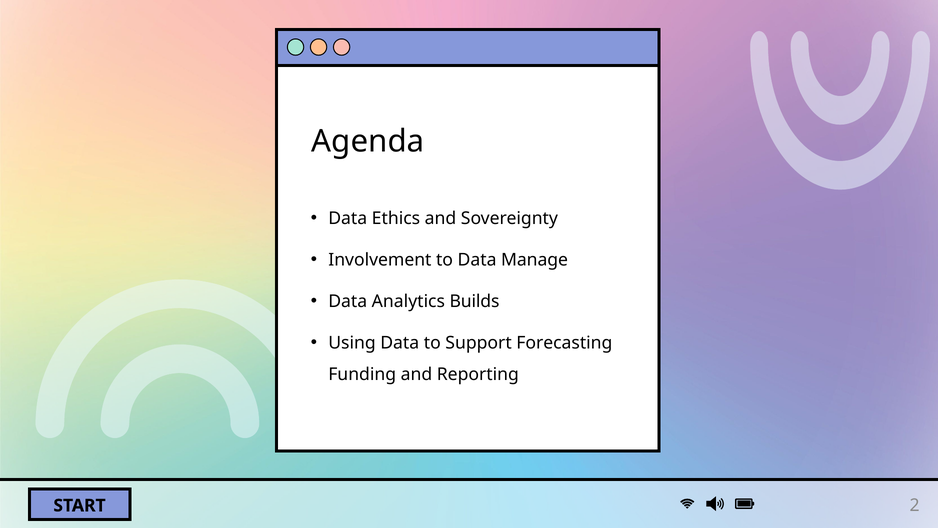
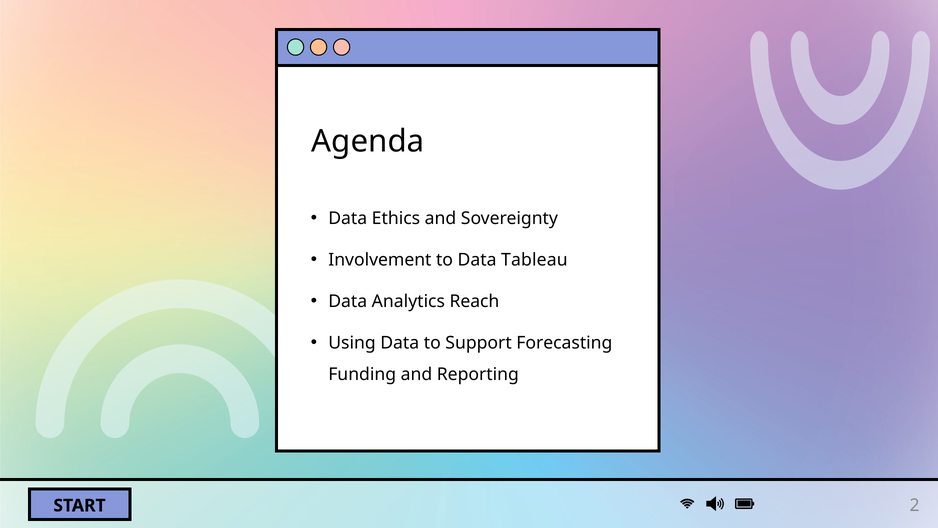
Manage: Manage -> Tableau (534, 260)
Builds: Builds -> Reach (474, 301)
